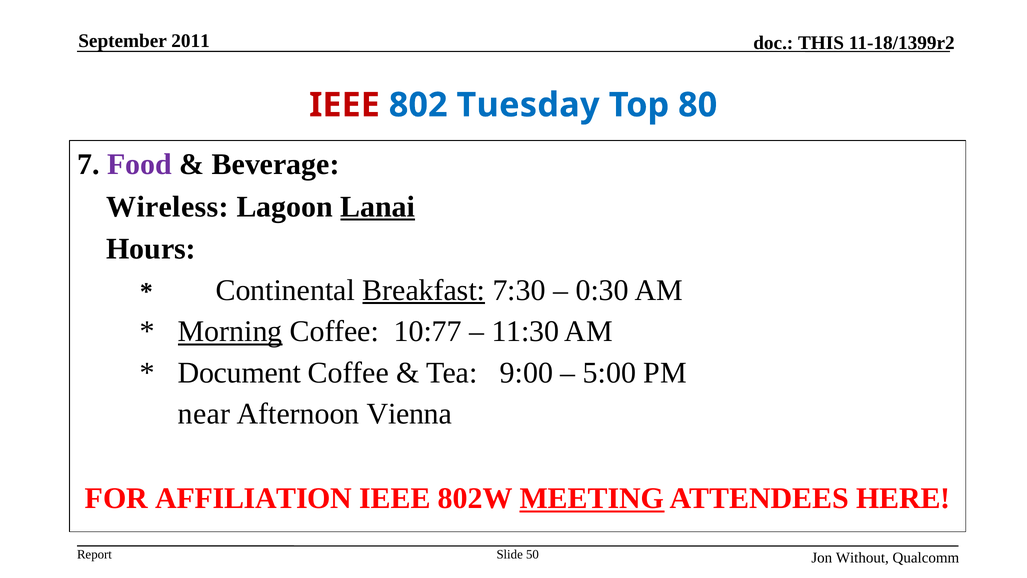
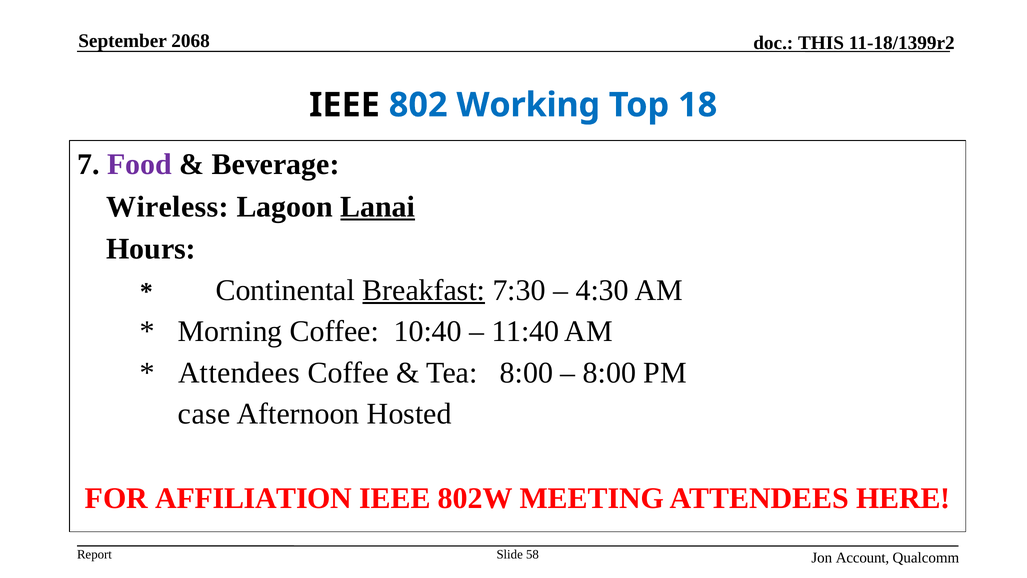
2011: 2011 -> 2068 (191, 41)
IEEE colour: red -> black (344, 105)
Tuesday: Tuesday -> Working (528, 105)
80: 80 -> 18 (698, 105)
0:30: 0:30 -> 4:30 (602, 290)
Morning underline: present -> none (230, 331)
10:77: 10:77 -> 10:40 (428, 331)
11:30: 11:30 -> 11:40 (525, 331)
Document: Document -> Attendees (239, 373)
Tea 9:00: 9:00 -> 8:00 (526, 373)
5:00: 5:00 -> 8:00 (609, 373)
near: near -> case (204, 414)
Vienna: Vienna -> Hosted (409, 414)
MEETING underline: present -> none (592, 498)
50: 50 -> 58 (532, 554)
Without: Without -> Account (862, 558)
